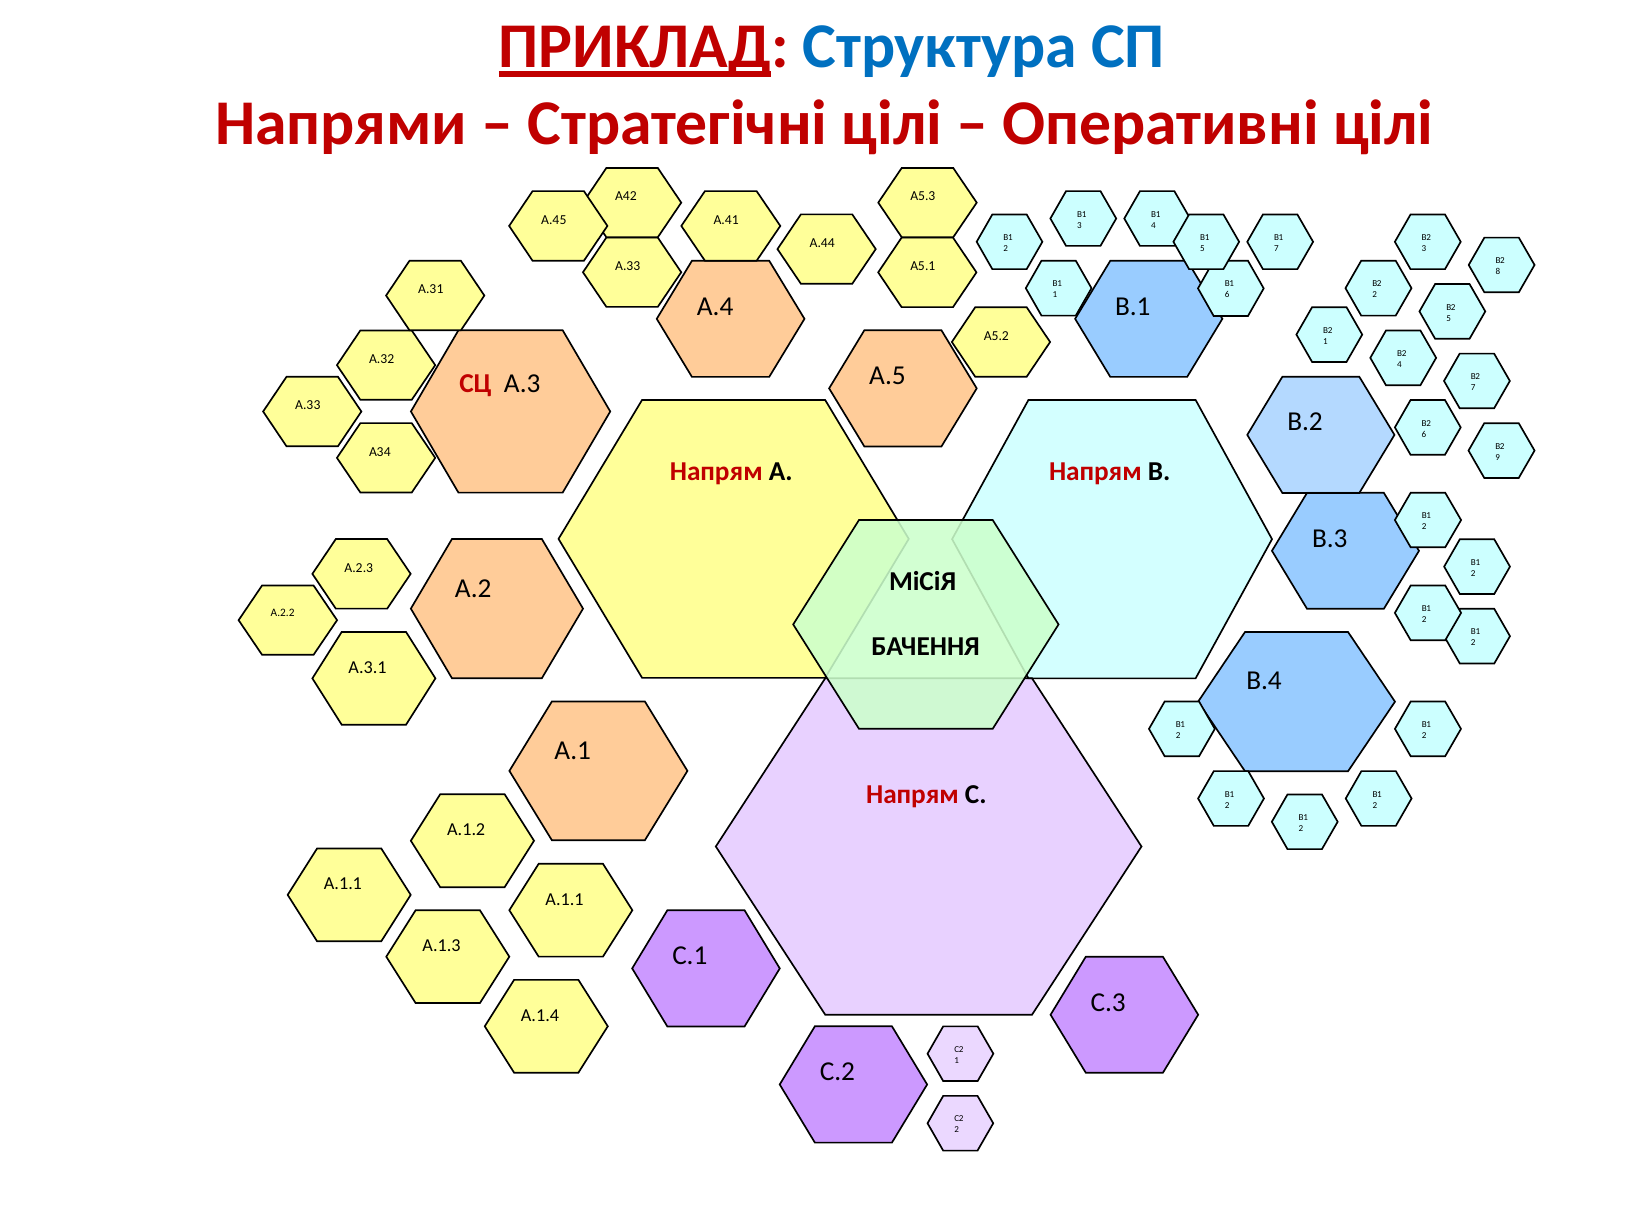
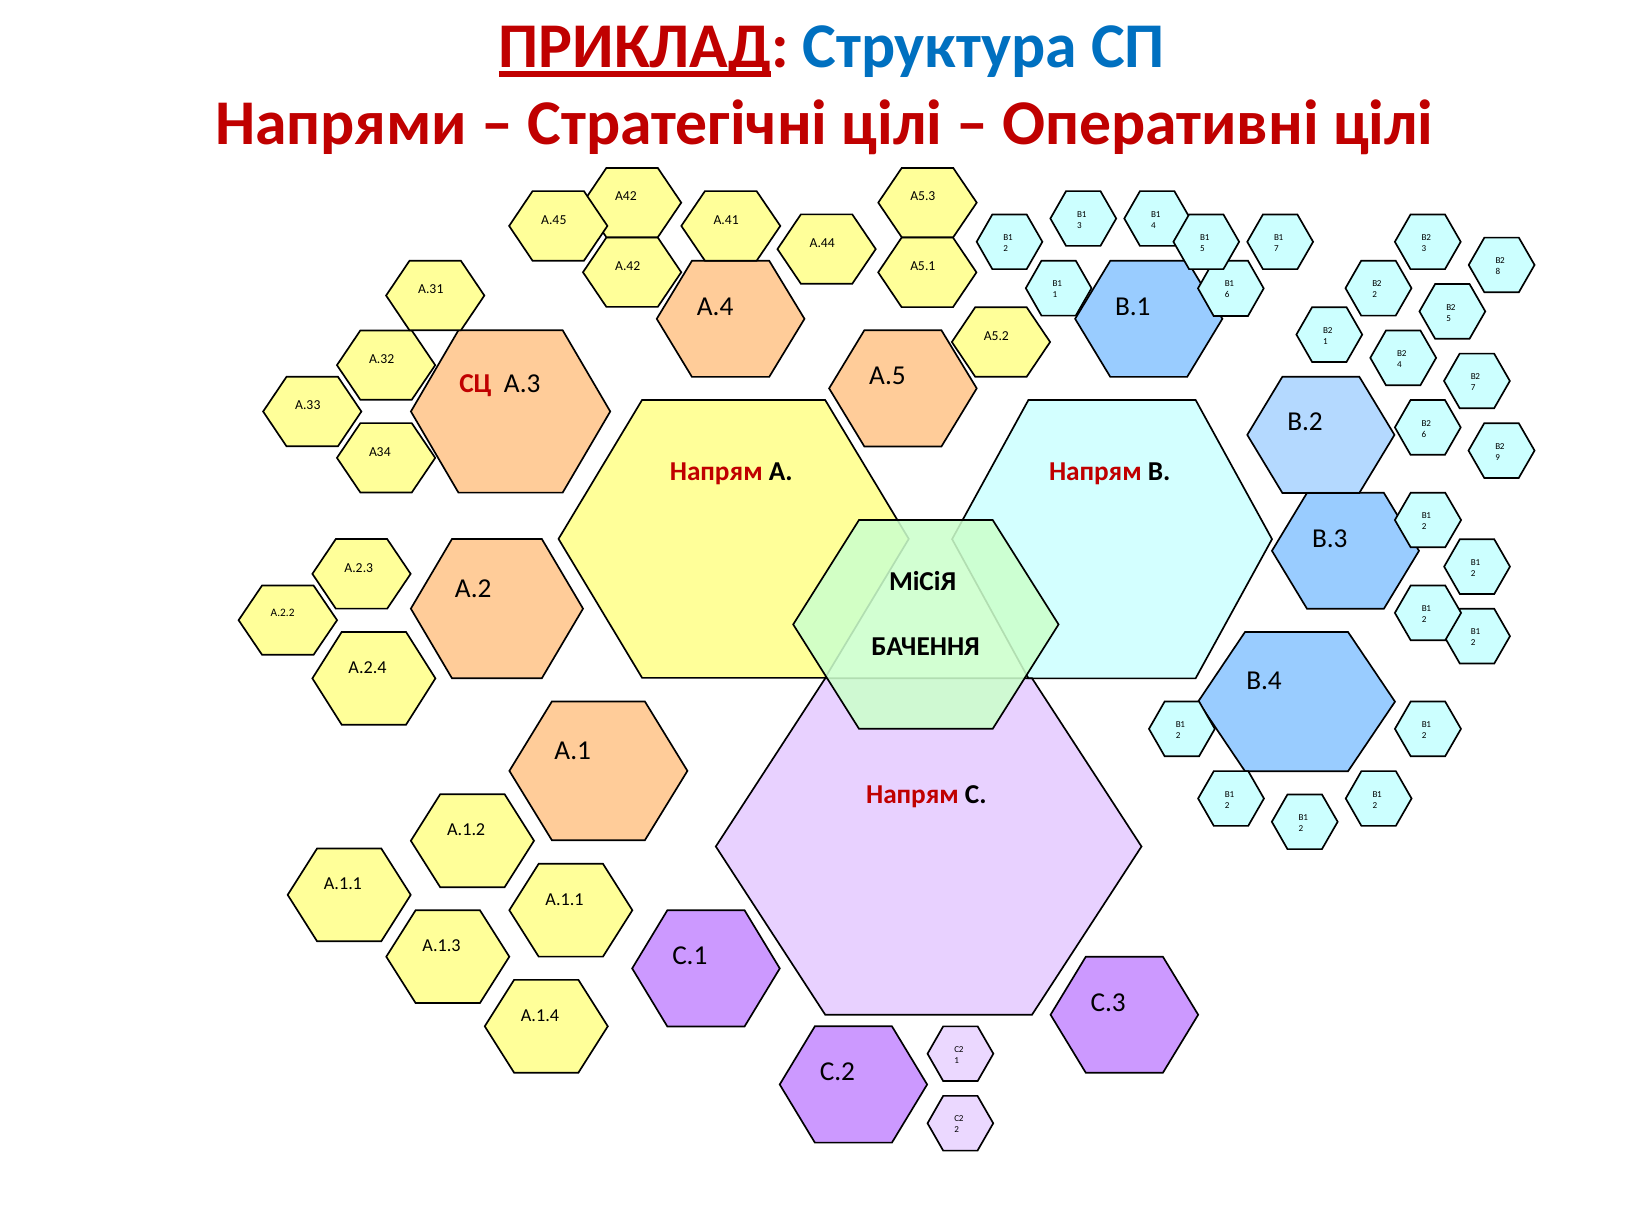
А.33: А.33 -> А.42 (628, 266)
А.3.1: А.3.1 -> А.2.4 (368, 667)
